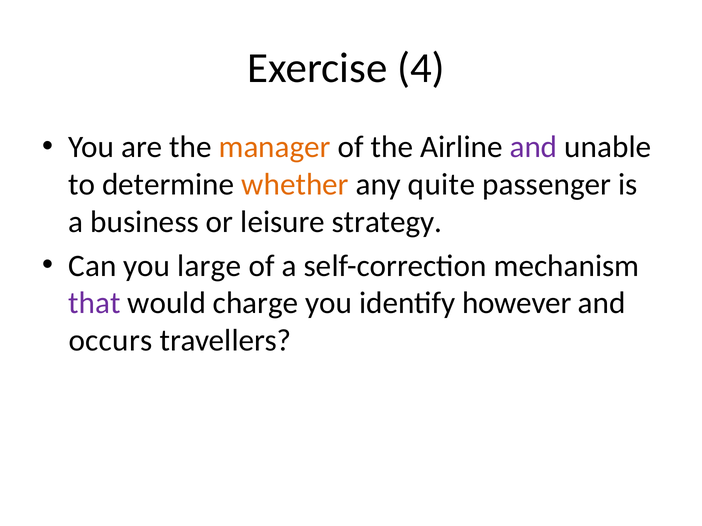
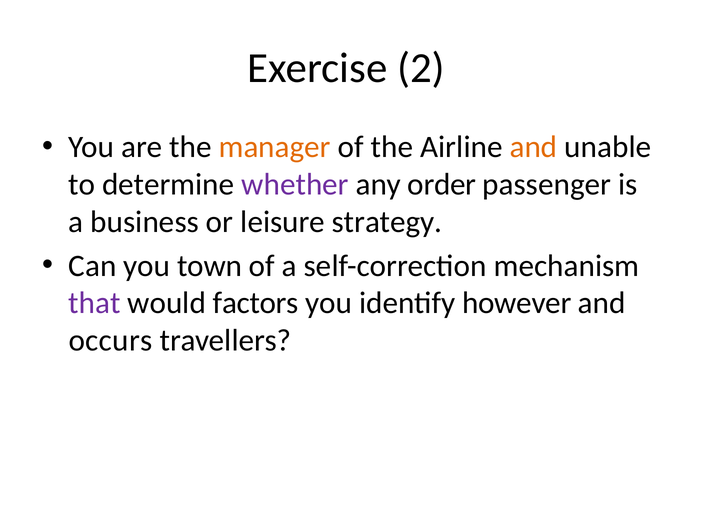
4: 4 -> 2 (421, 68)
and colour: purple -> orange (533, 147)
whether colour: orange -> purple (295, 185)
quite: quite -> order (442, 185)
large: large -> town (210, 266)
charge: charge -> factors (256, 303)
